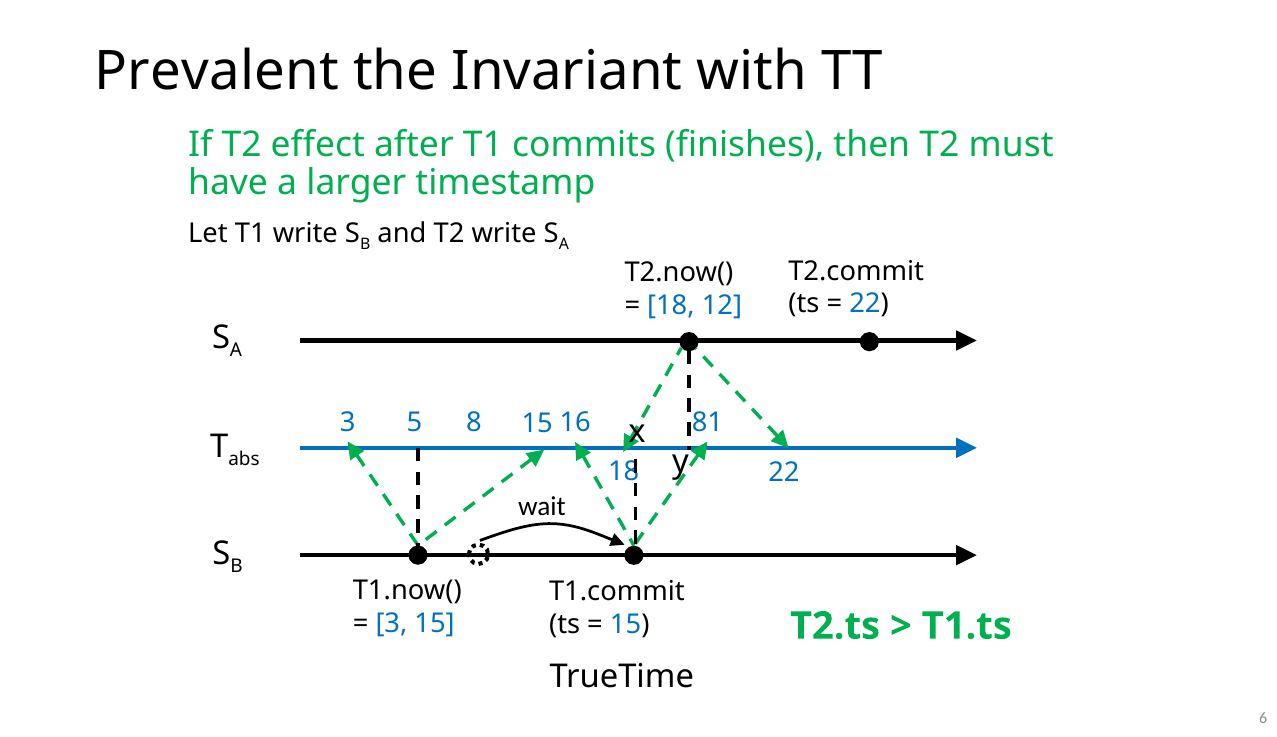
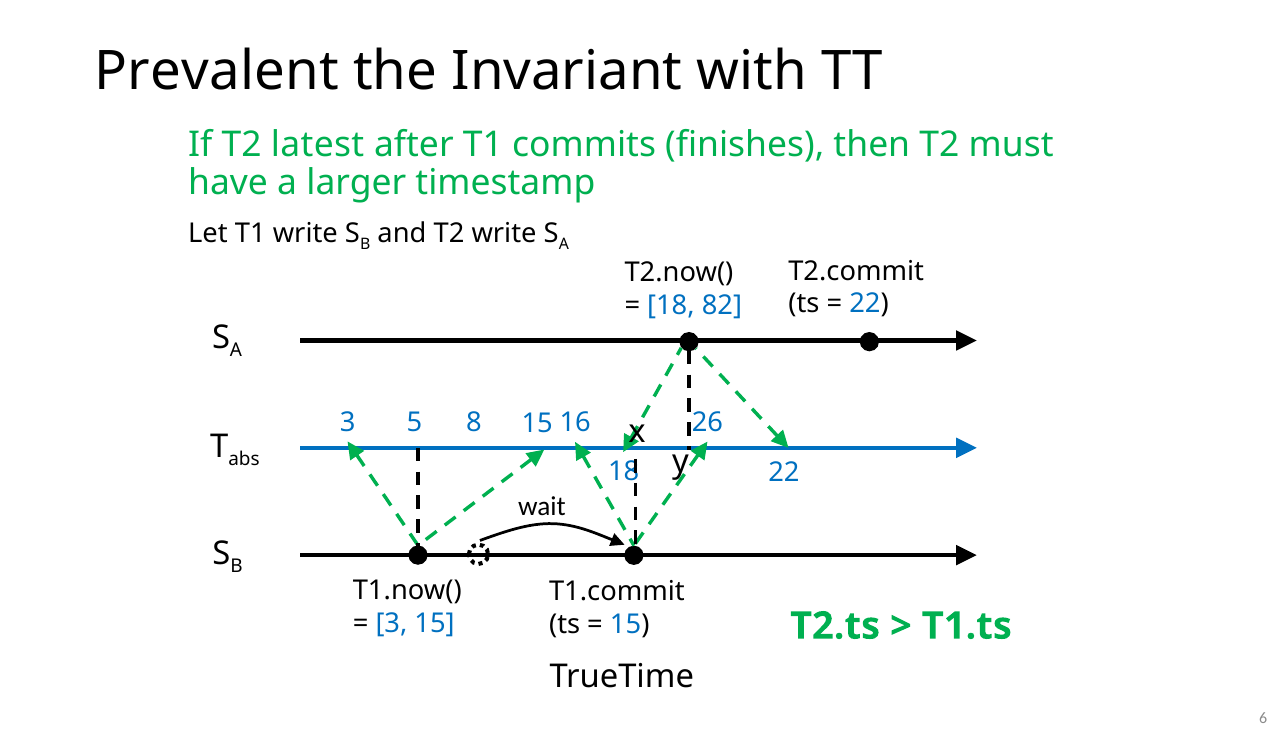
effect: effect -> latest (318, 145)
12: 12 -> 82 (722, 305)
81: 81 -> 26 (707, 422)
